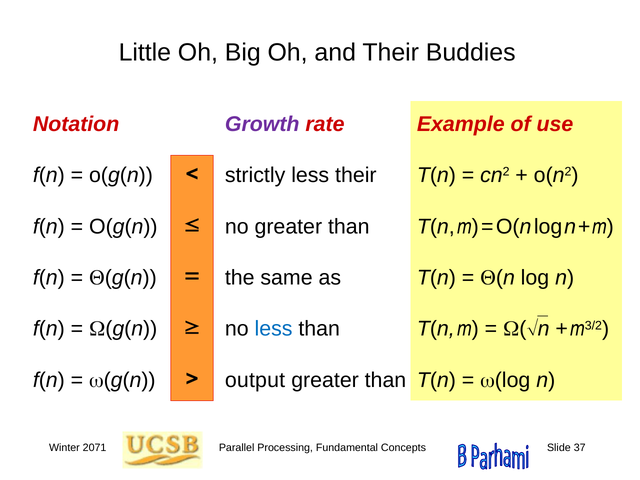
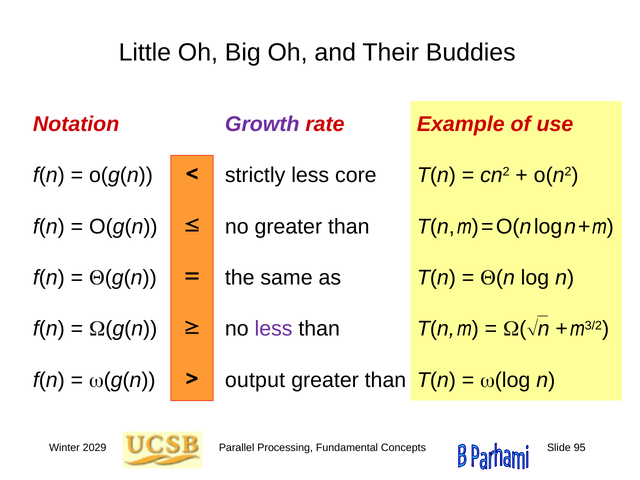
less their: their -> core (356, 175)
less colour: blue -> purple (274, 329)
2071: 2071 -> 2029 (95, 448)
37: 37 -> 95 (580, 448)
